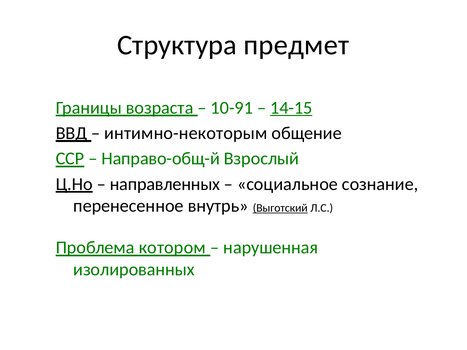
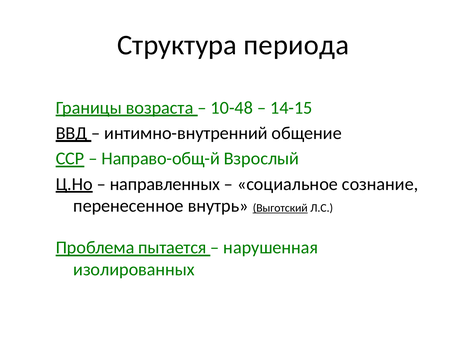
предмет: предмет -> периода (296, 45)
10-91: 10-91 -> 10-48 (232, 108)
14-15 underline: present -> none (291, 108)
интимно-некоторым: интимно-некоторым -> интимно-внутренний (186, 133)
котором: котором -> пытается (172, 248)
